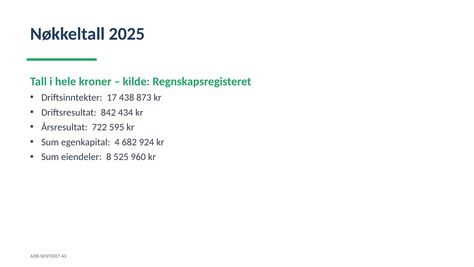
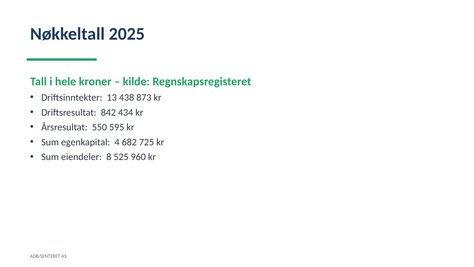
17: 17 -> 13 (112, 97)
722: 722 -> 550 (99, 127)
924: 924 -> 725 (147, 142)
